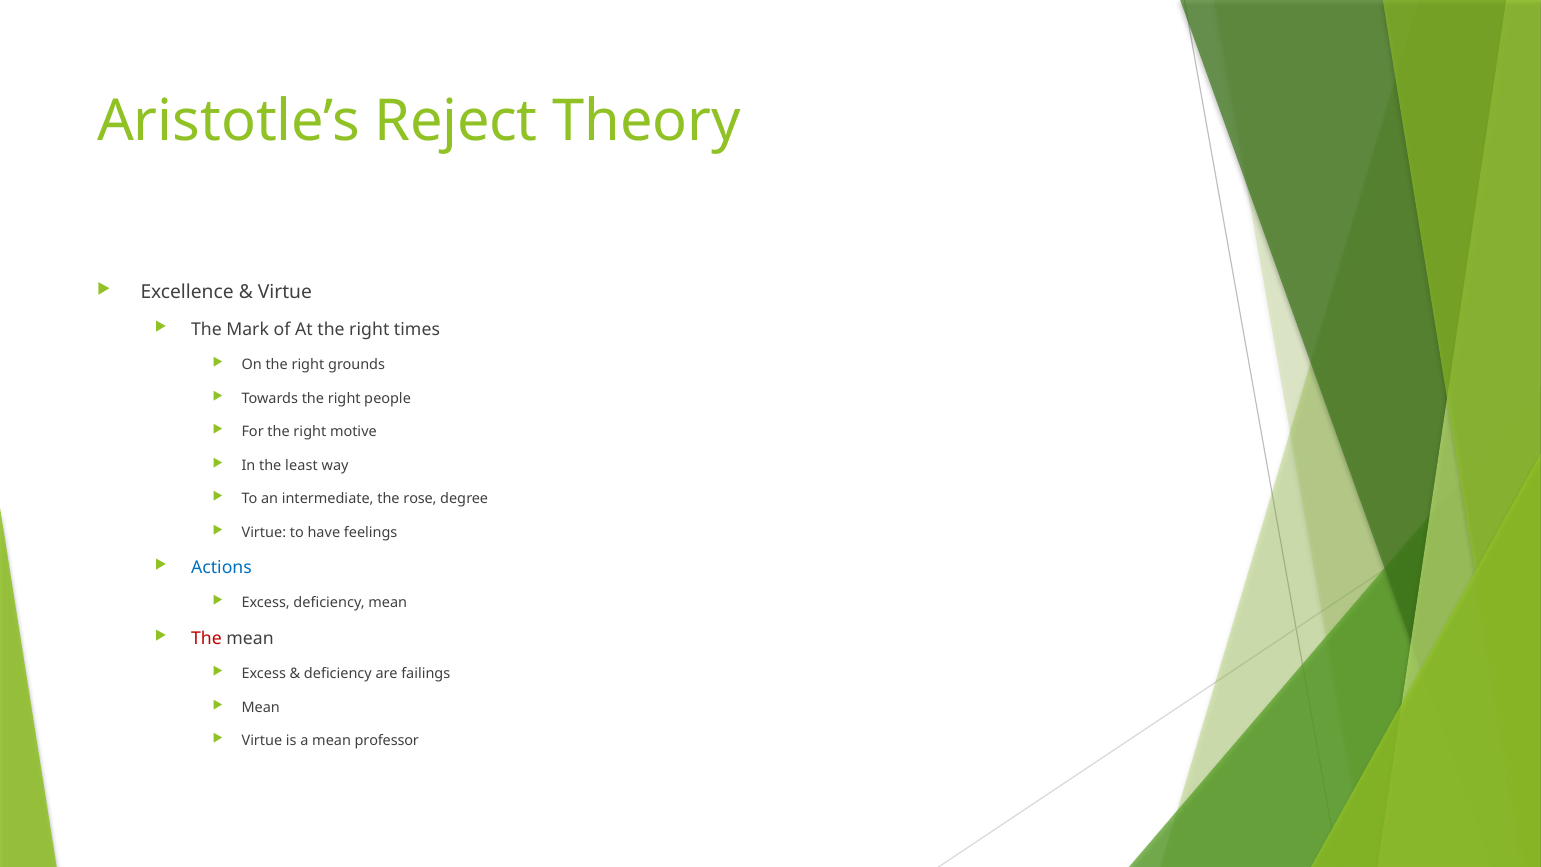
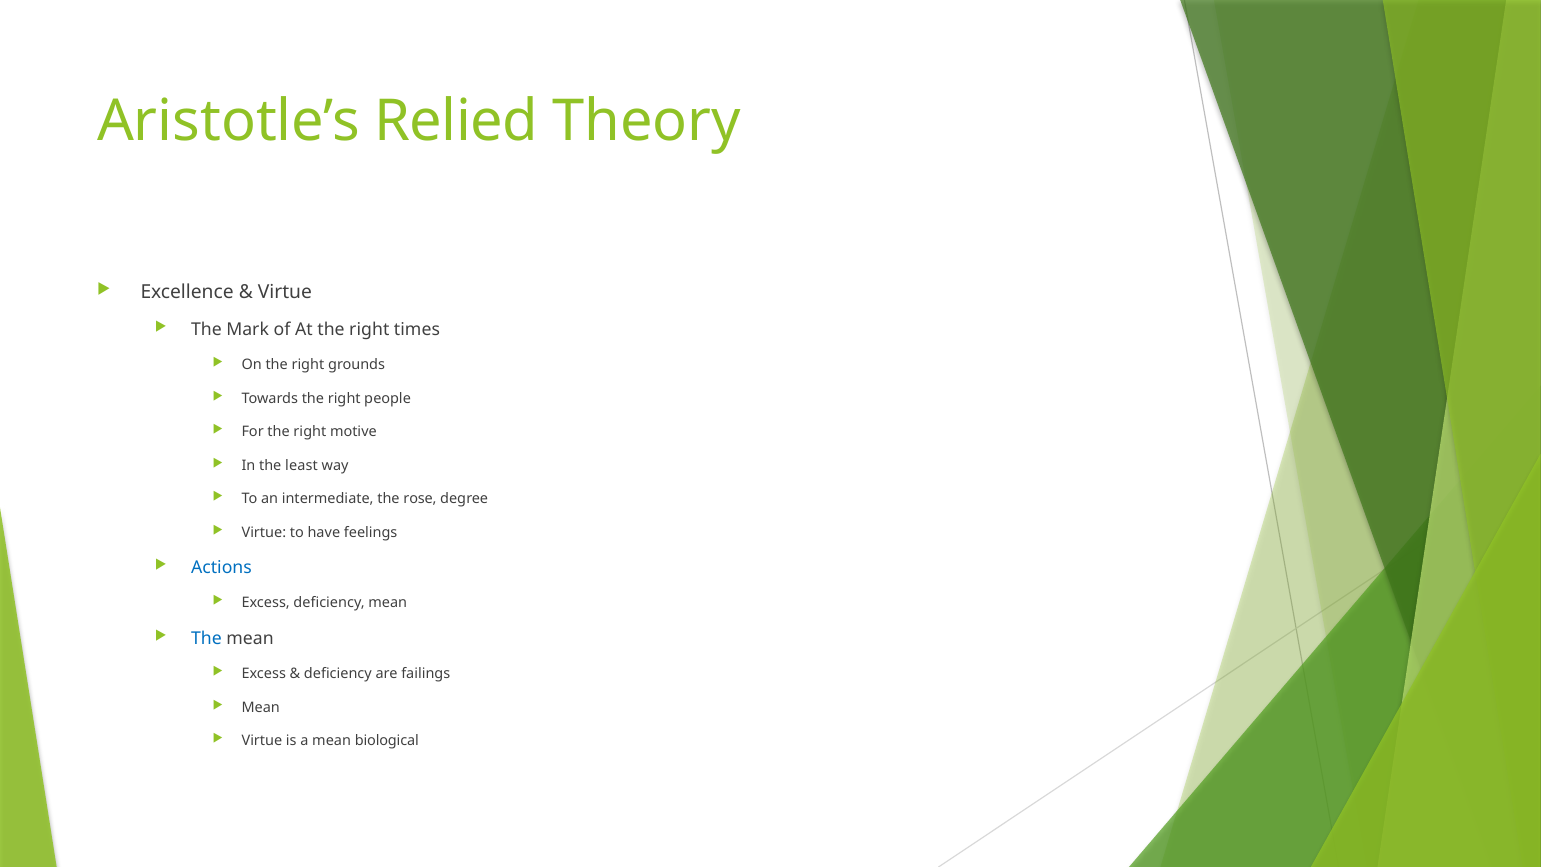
Reject: Reject -> Relied (456, 122)
The colour: red -> blue (206, 639)
professor: professor -> biological (387, 741)
